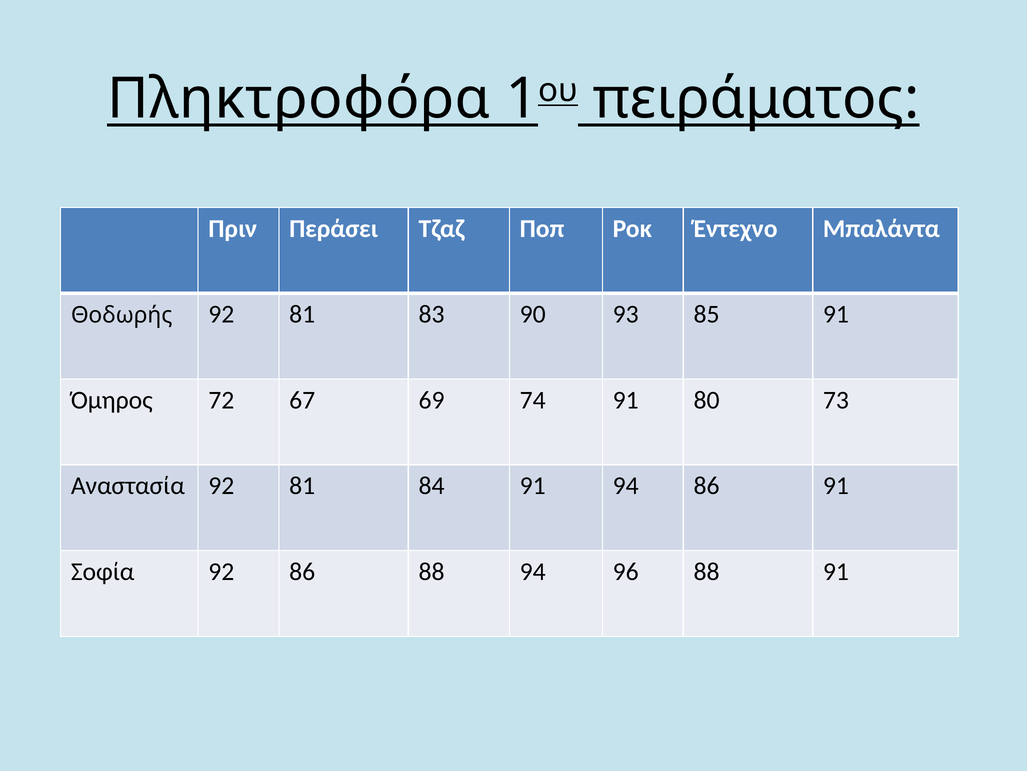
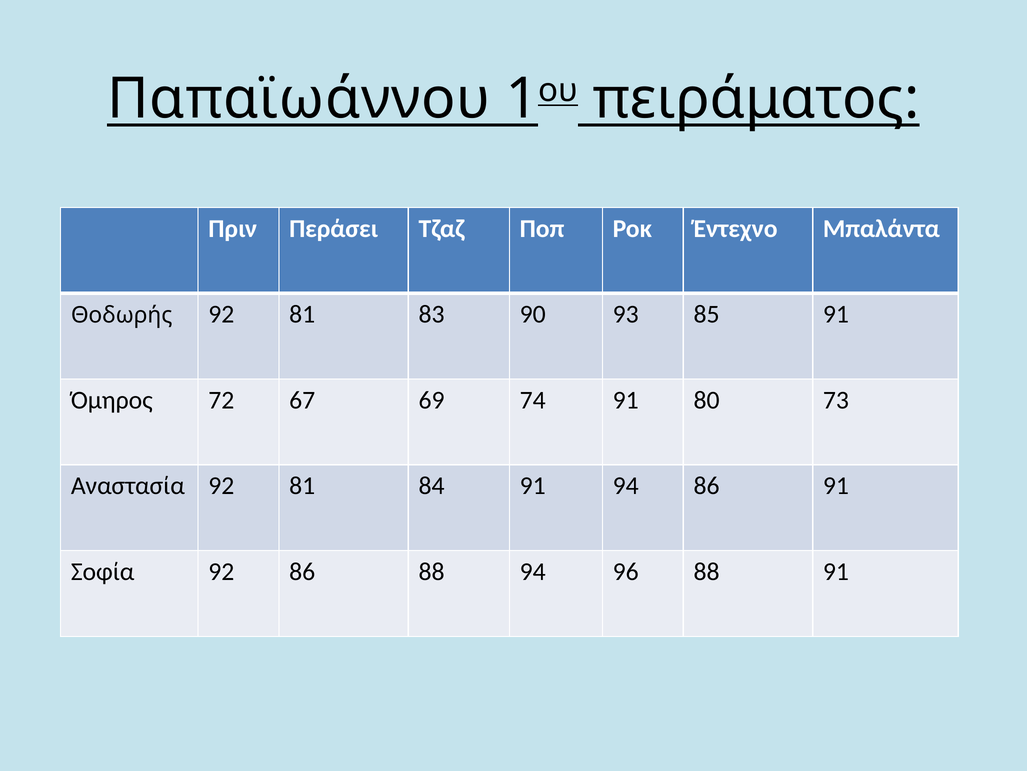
Πληκτροφόρα: Πληκτροφόρα -> Παπαϊωάννου (299, 99)
